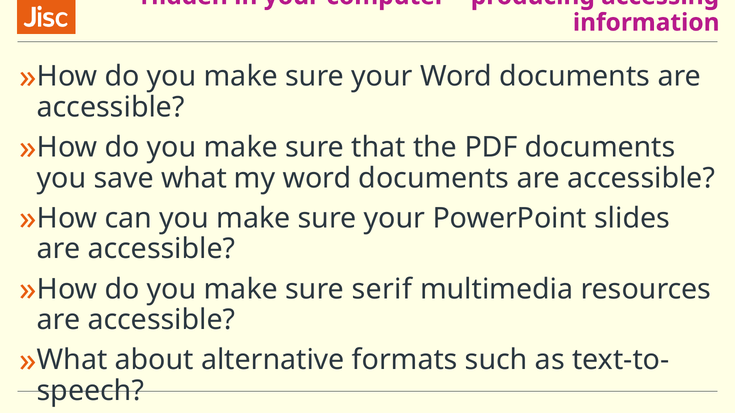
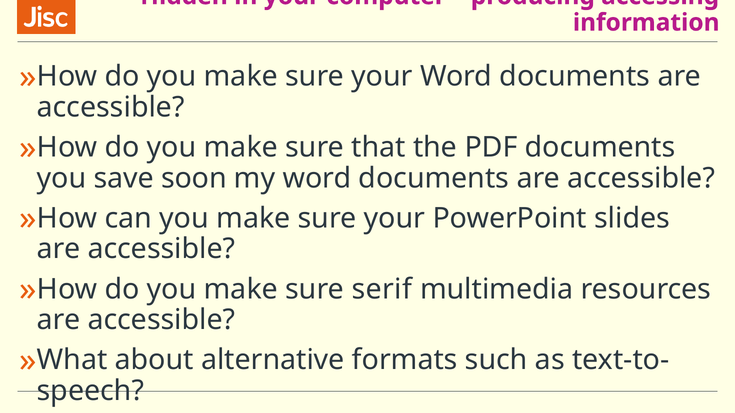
what: what -> soon (194, 178)
